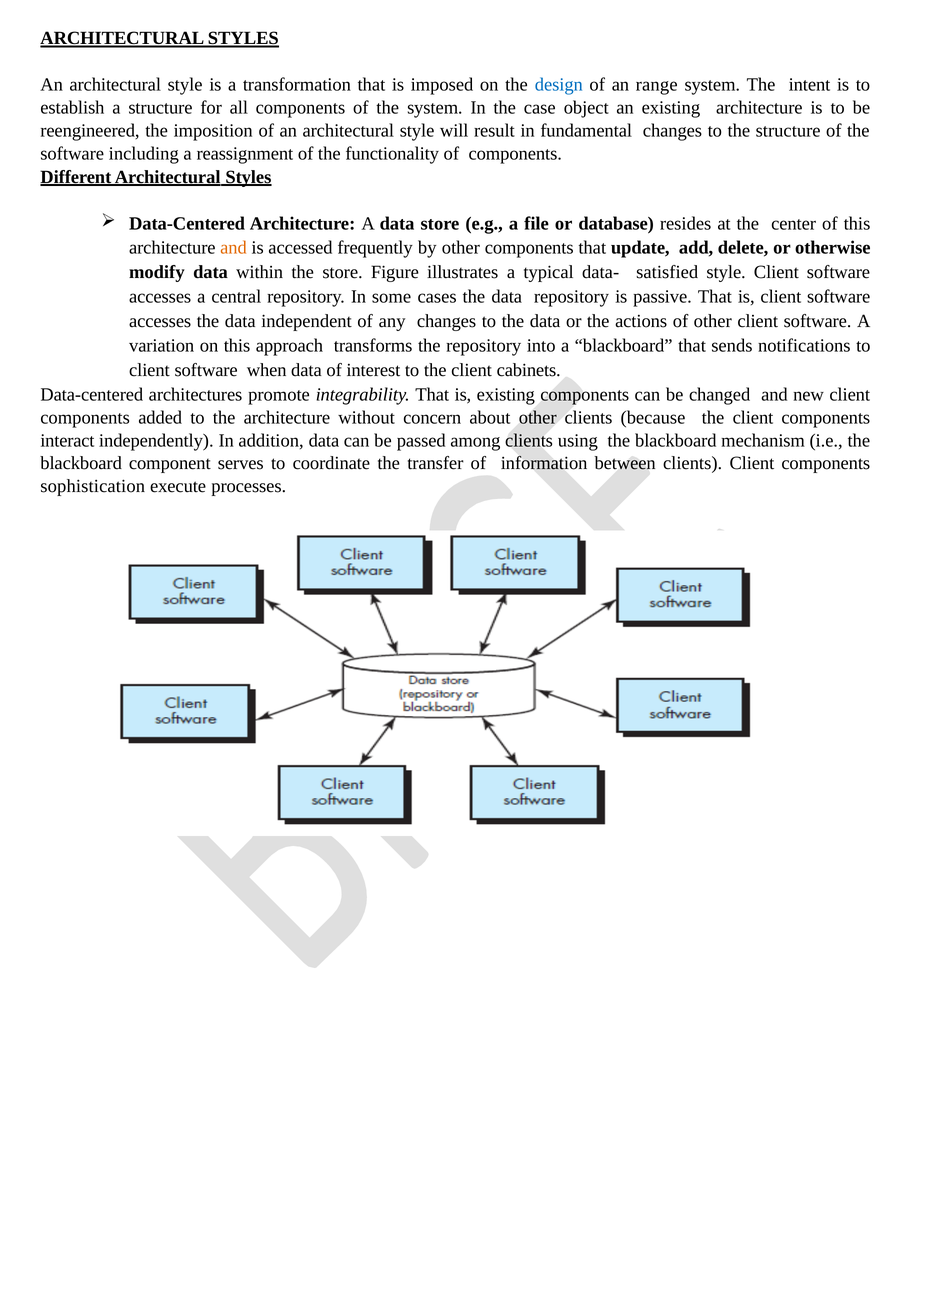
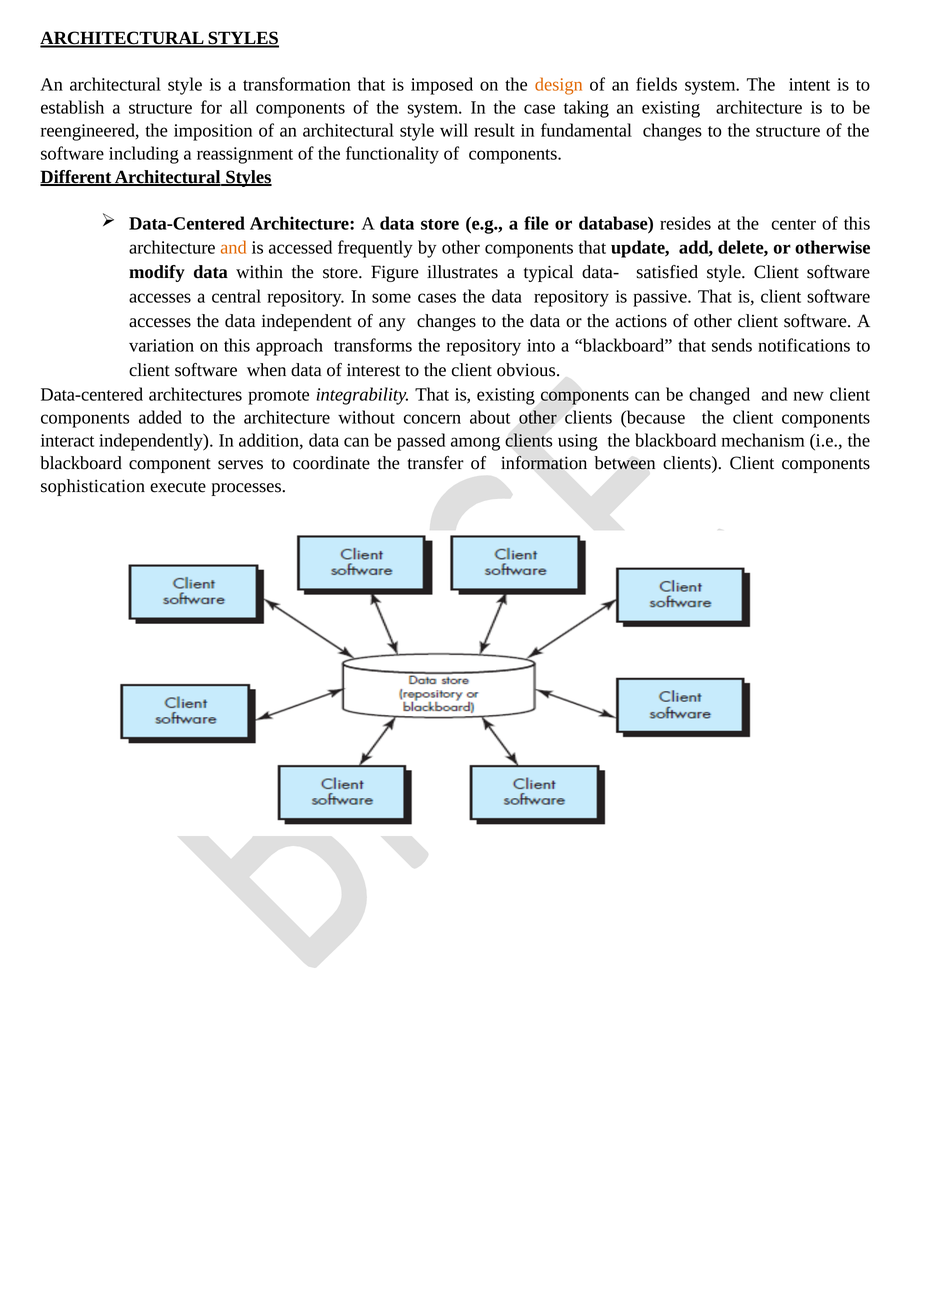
design colour: blue -> orange (559, 85)
range: range -> fields (657, 85)
object: object -> taking (586, 108)
cabinets: cabinets -> obvious (529, 370)
